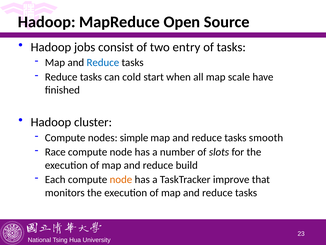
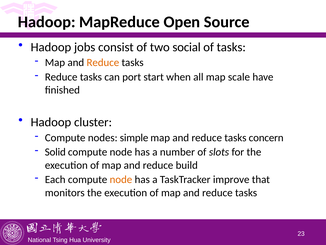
entry: entry -> social (187, 47)
Reduce colour: blue -> orange (103, 62)
cold: cold -> port (132, 77)
smooth: smooth -> concern (266, 137)
Race: Race -> Solid (55, 152)
